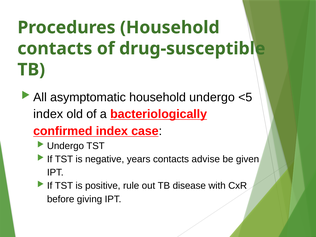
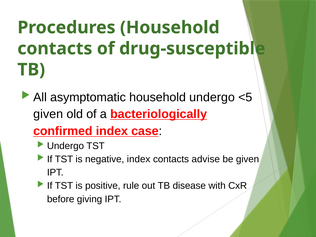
index: index -> given (48, 114)
negative years: years -> index (139, 159)
